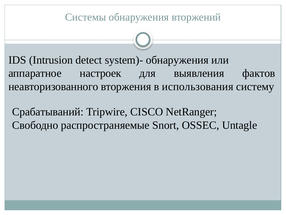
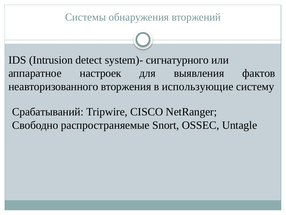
system)- обнаружения: обнаружения -> сигнатурного (177, 60)
использования: использования -> использующие (198, 86)
